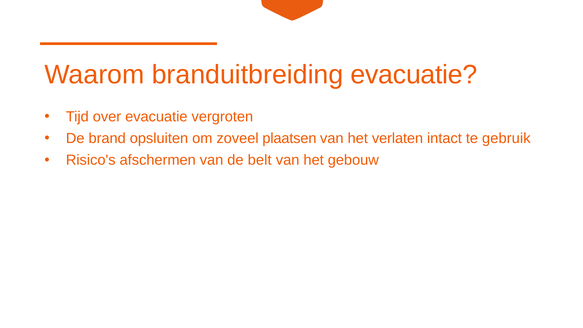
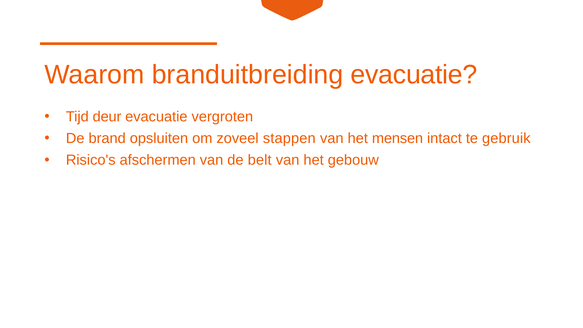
over: over -> deur (107, 116)
plaatsen: plaatsen -> stappen (289, 138)
verlaten: verlaten -> mensen (398, 138)
